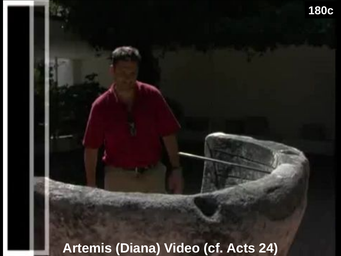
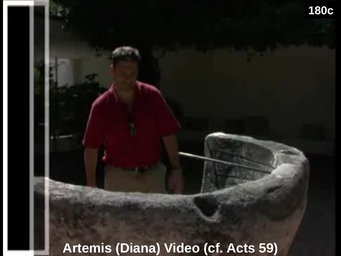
24: 24 -> 59 (269, 248)
